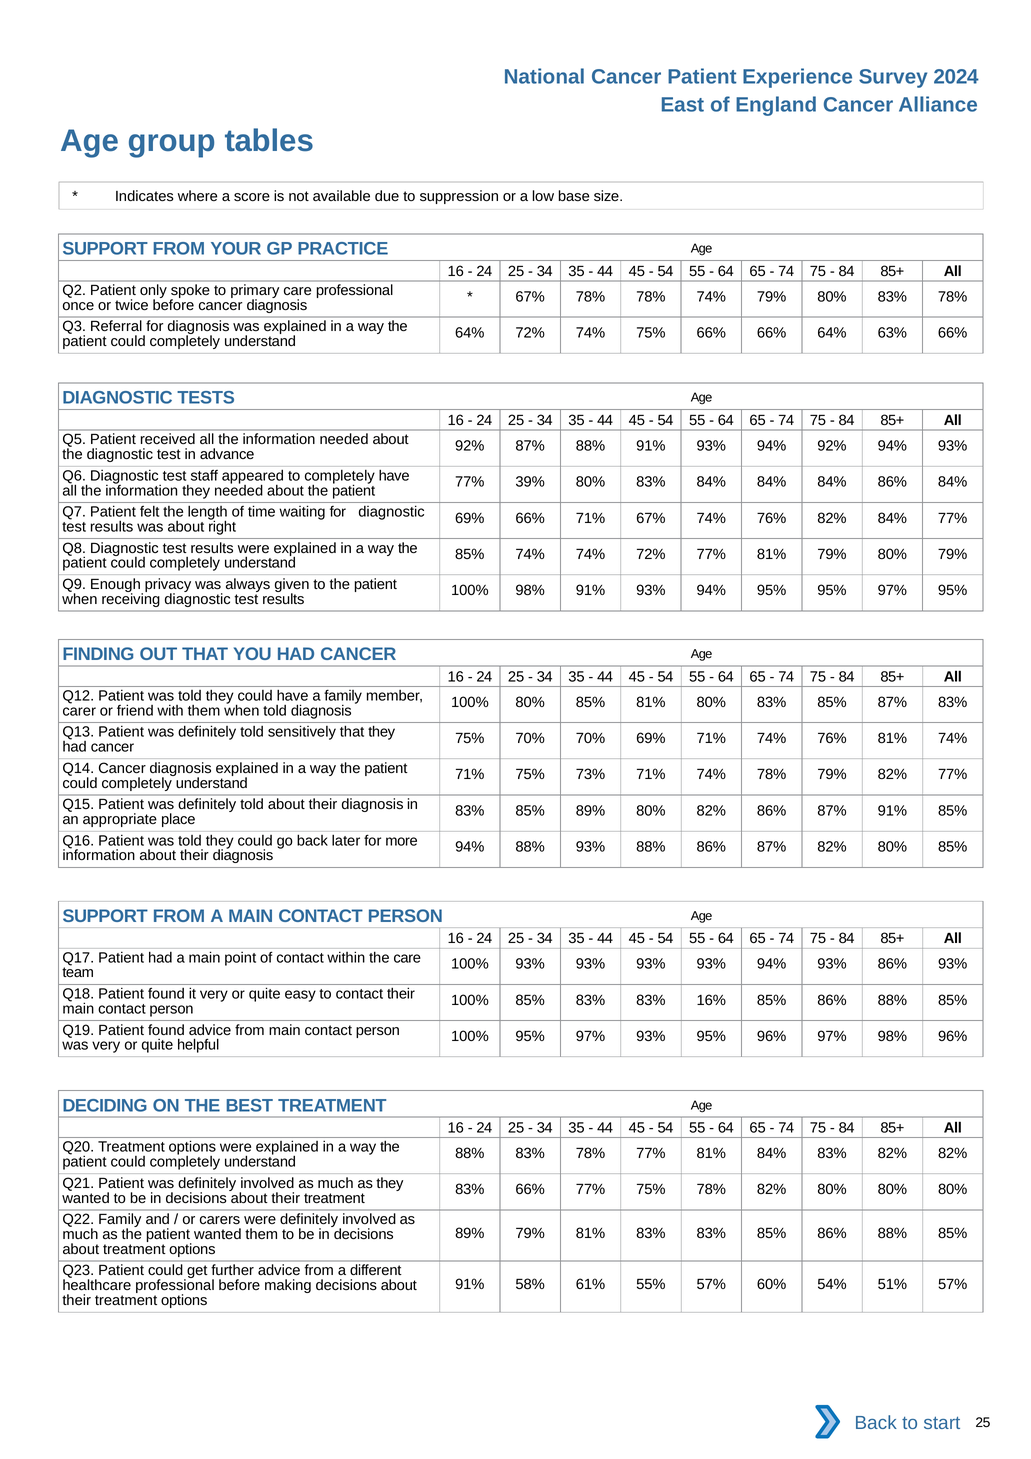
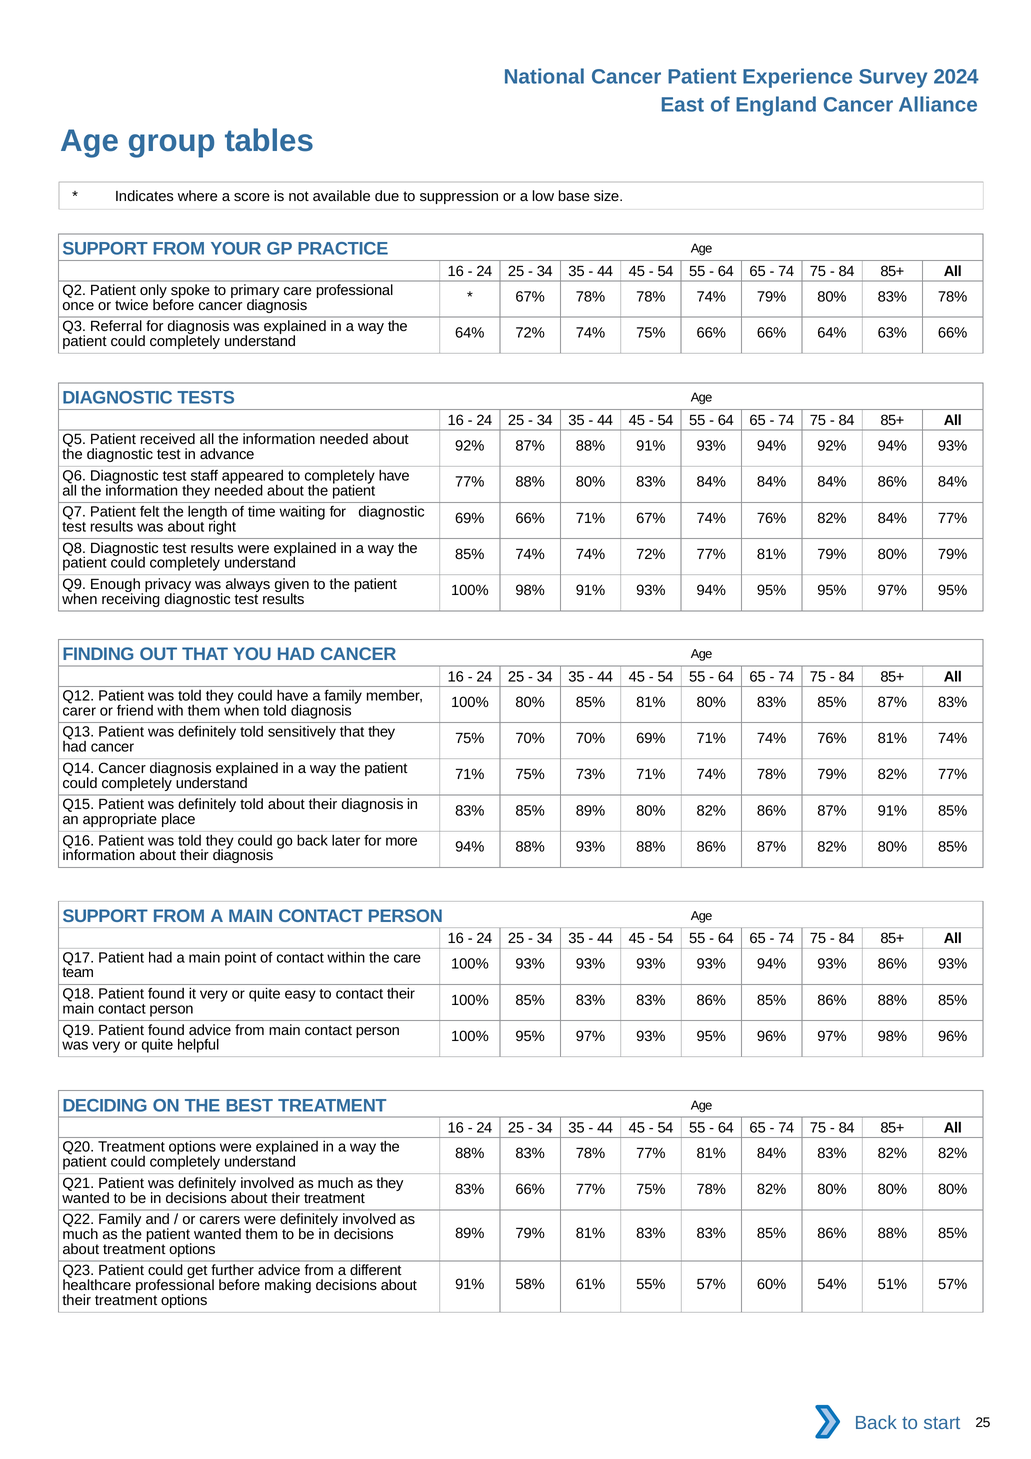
77% 39%: 39% -> 88% (530, 482)
83% 16%: 16% -> 86% (711, 1000)
